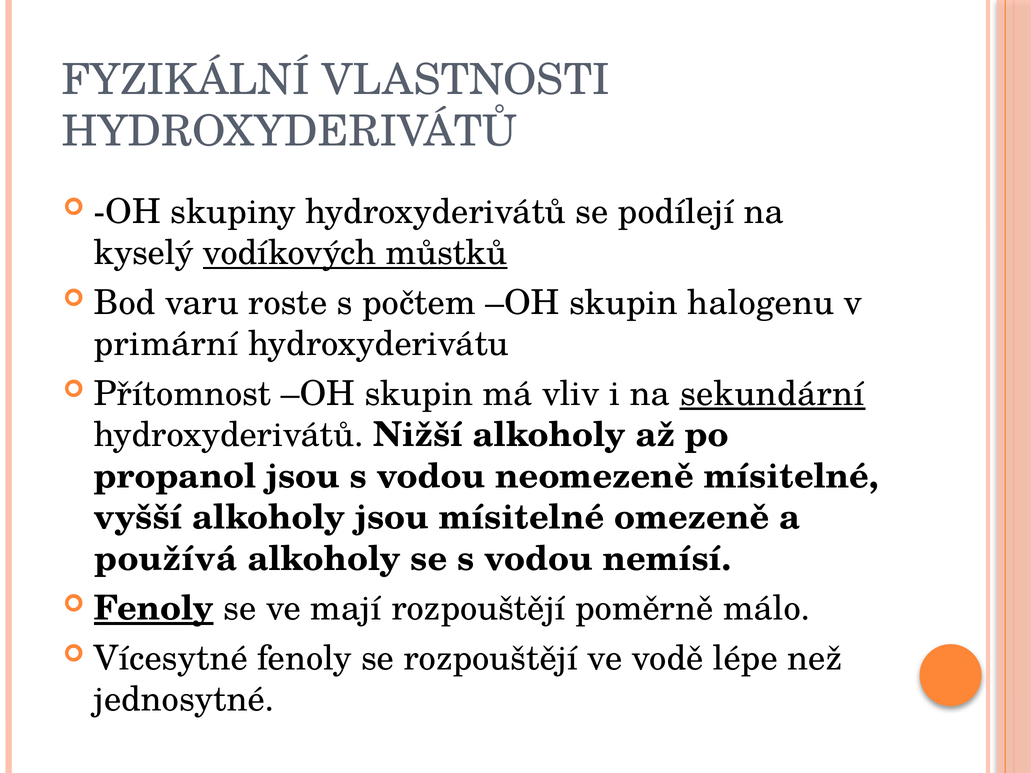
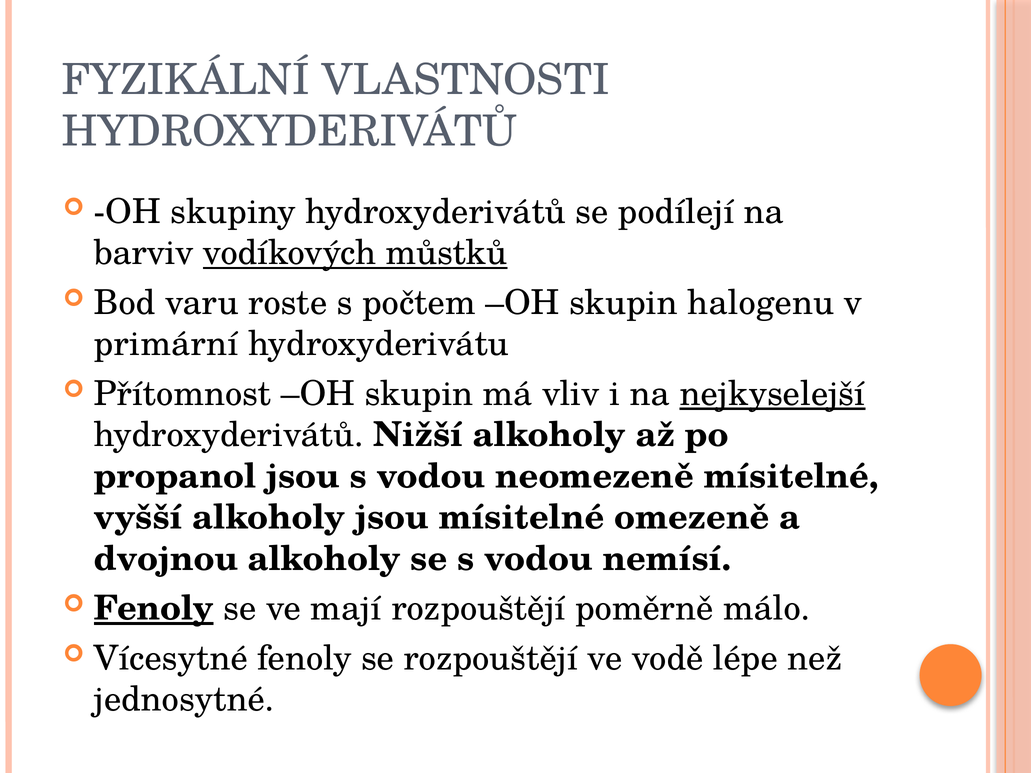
kyselý: kyselý -> barviv (144, 253)
sekundární: sekundární -> nejkyselejší (772, 394)
používá: používá -> dvojnou (166, 559)
